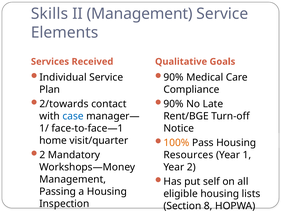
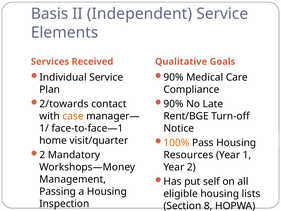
Skills: Skills -> Basis (50, 14)
II Management: Management -> Independent (140, 14)
case colour: blue -> orange (73, 116)
